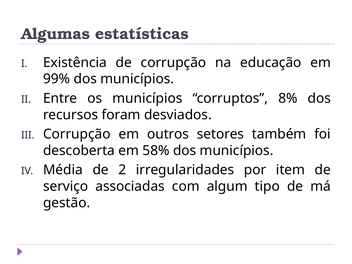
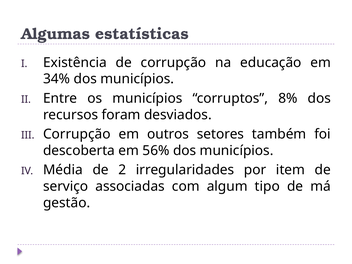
99%: 99% -> 34% (57, 79)
58%: 58% -> 56% (156, 151)
